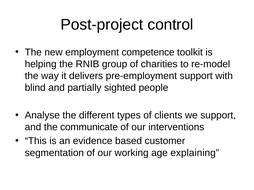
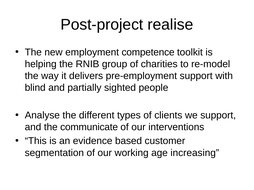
control: control -> realise (170, 25)
explaining: explaining -> increasing (195, 153)
